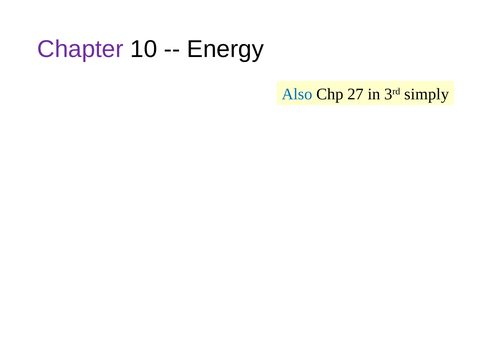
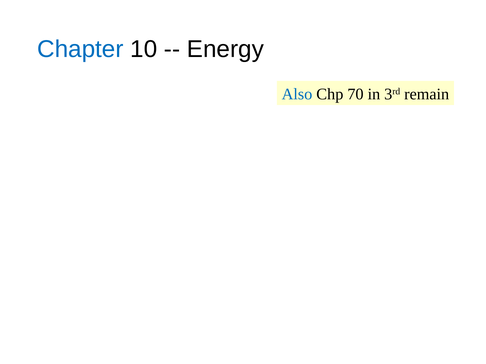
Chapter colour: purple -> blue (80, 49)
27: 27 -> 70 (355, 94)
simply: simply -> remain (427, 94)
